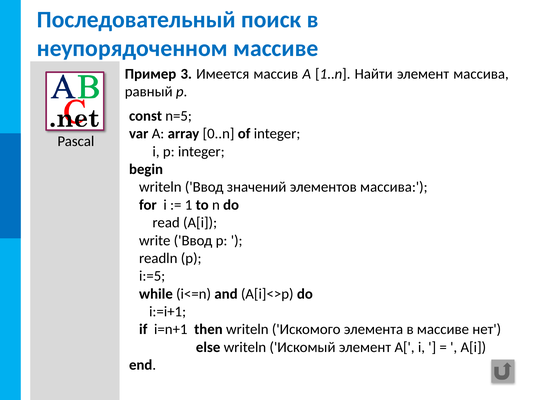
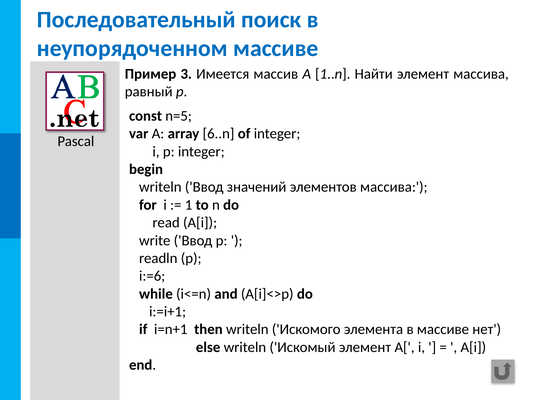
0..n: 0..n -> 6..n (219, 134)
i:=5: i:=5 -> i:=6 (152, 276)
